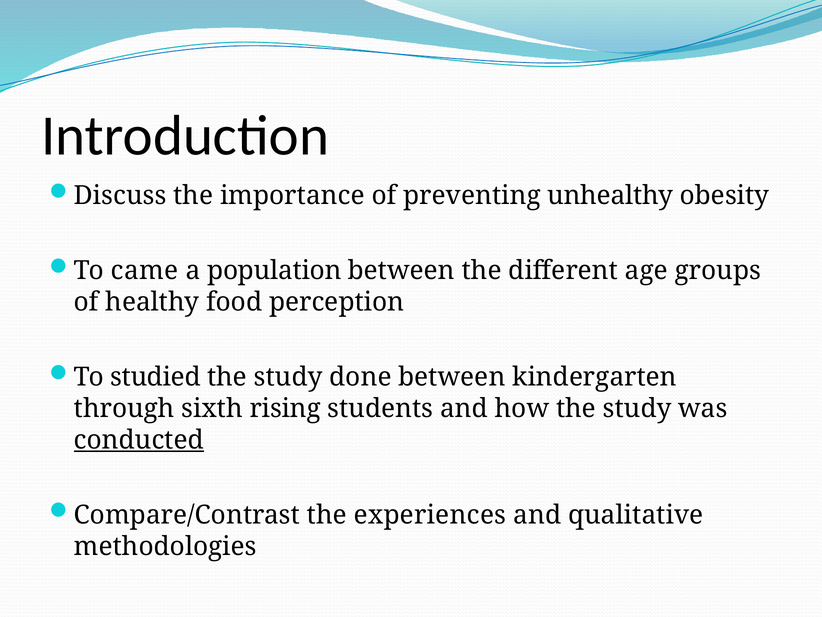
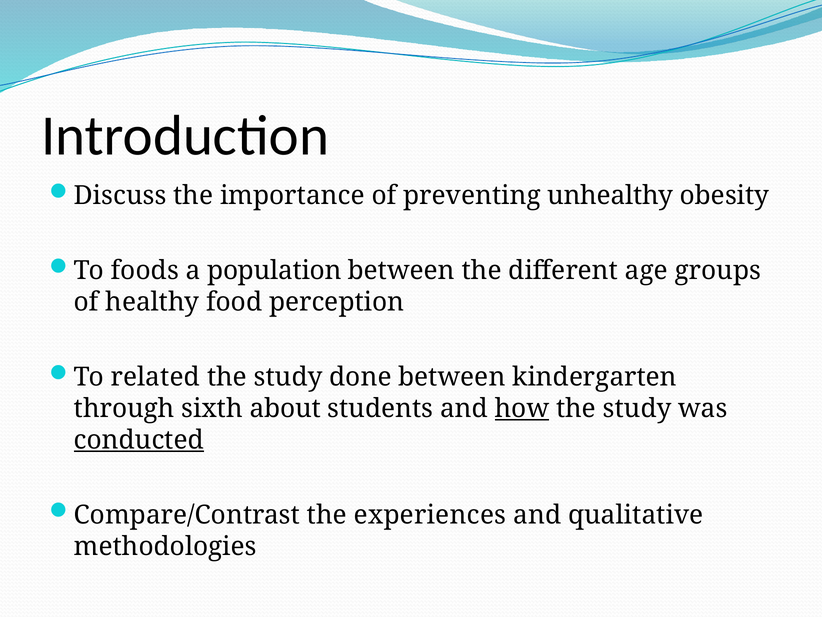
came: came -> foods (145, 270)
studied: studied -> related (155, 377)
rising: rising -> about (285, 408)
how underline: none -> present (522, 408)
